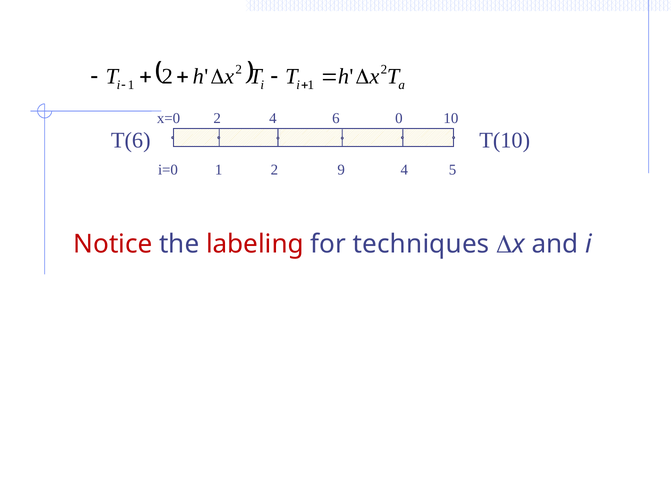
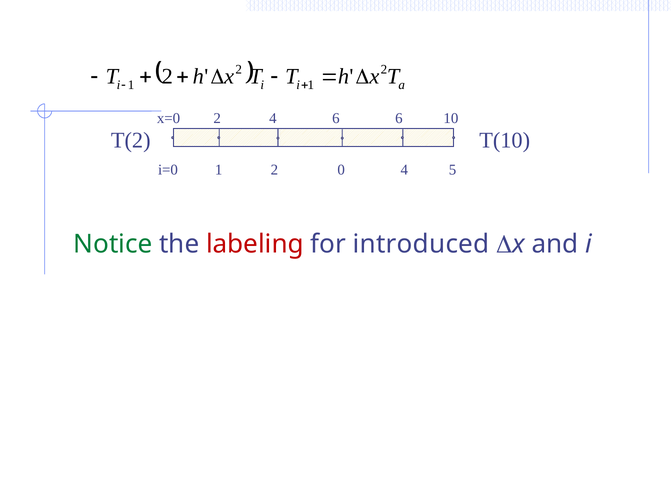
6 0: 0 -> 6 (399, 118)
T(6: T(6 -> T(2 (131, 141)
9: 9 -> 0 (341, 170)
Notice colour: red -> green (113, 244)
techniques: techniques -> introduced (421, 244)
